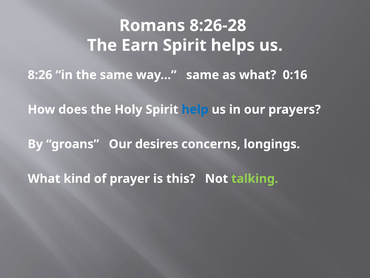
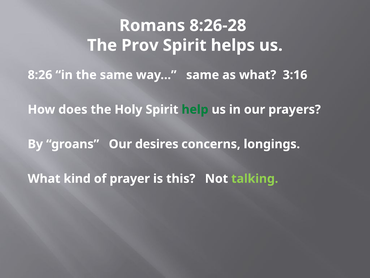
Earn: Earn -> Prov (140, 45)
0:16: 0:16 -> 3:16 (295, 75)
help colour: blue -> green (195, 109)
